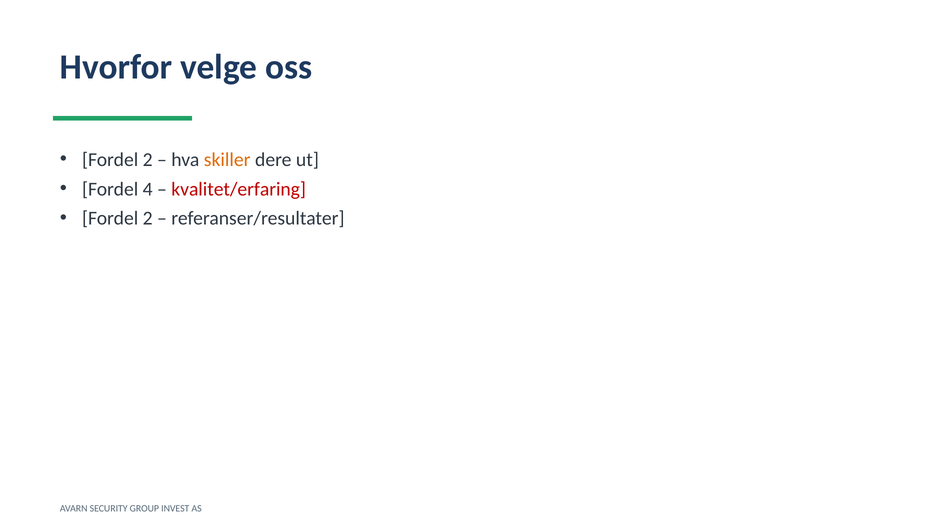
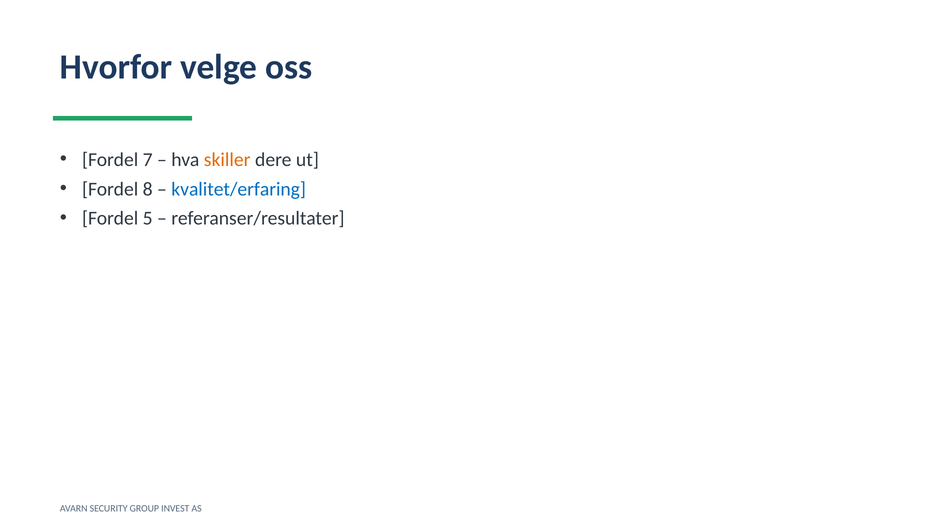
2: 2 -> 7 (148, 160)
4: 4 -> 8 (148, 189)
kvalitet/erfaring colour: red -> blue (239, 189)
2: 2 -> 5 (148, 218)
